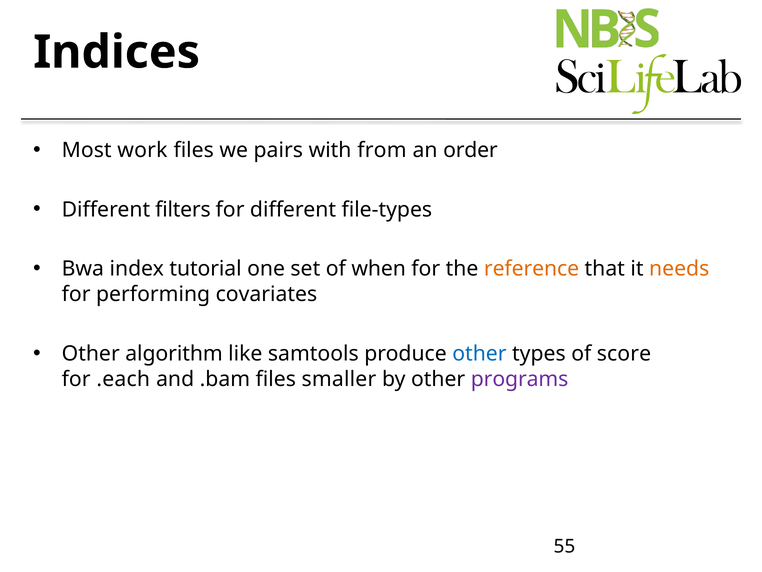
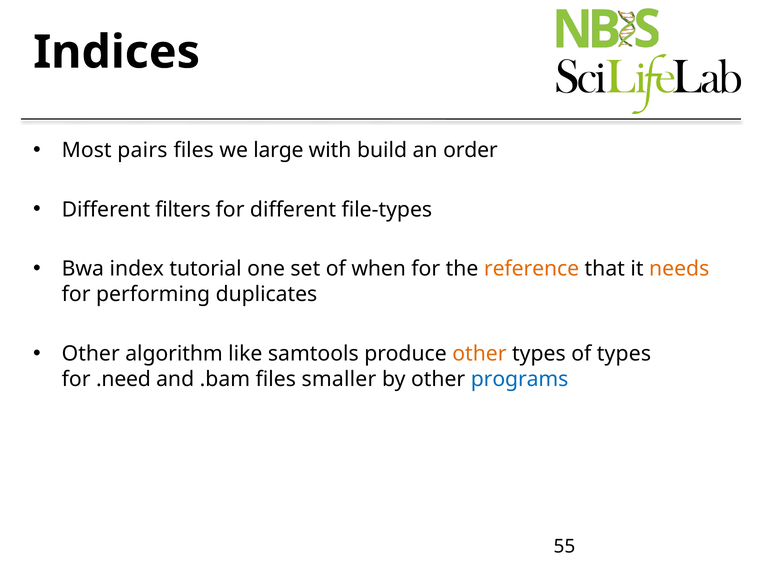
work: work -> pairs (142, 150)
pairs: pairs -> large (278, 150)
from: from -> build (382, 150)
covariates: covariates -> duplicates (266, 294)
other colour: blue -> orange (479, 353)
of score: score -> types (624, 353)
.each: .each -> .need (123, 379)
programs colour: purple -> blue (520, 379)
